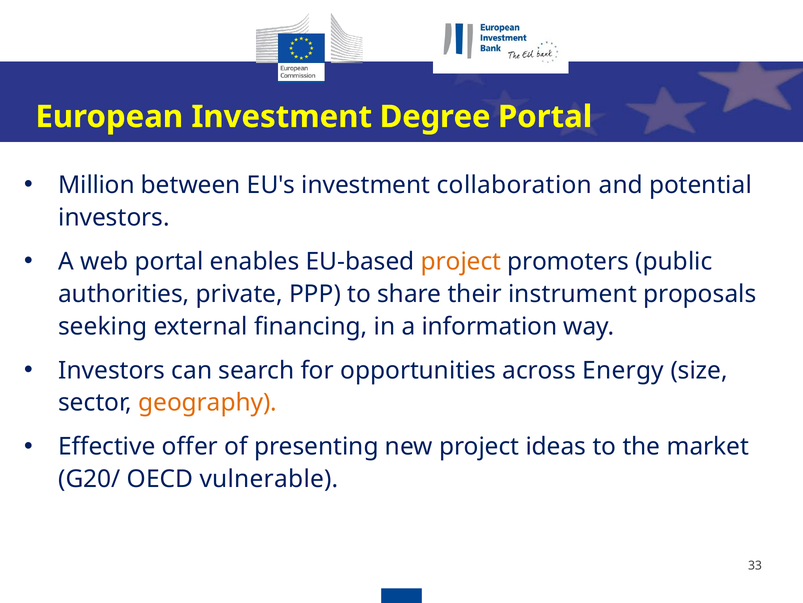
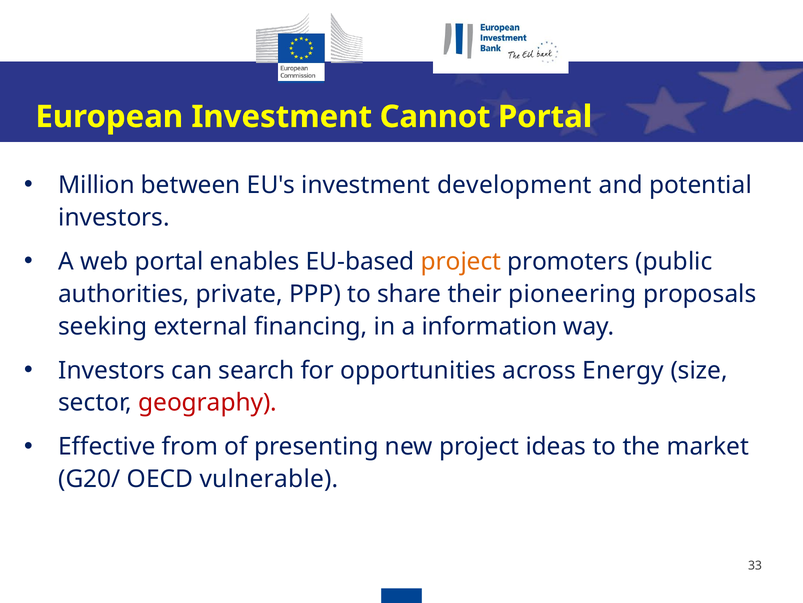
Degree: Degree -> Cannot (435, 117)
collaboration: collaboration -> development (514, 185)
instrument: instrument -> pioneering (572, 294)
geography colour: orange -> red (208, 402)
offer: offer -> from (190, 446)
